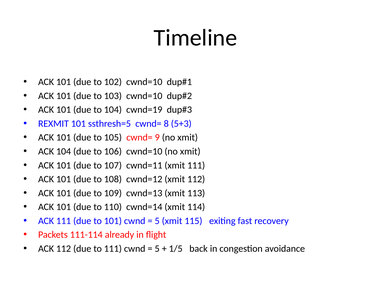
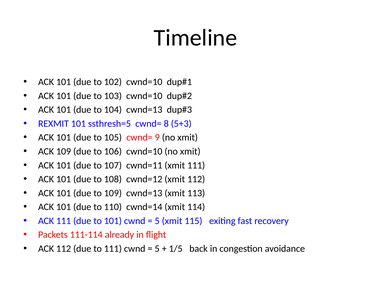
104 cwnd=19: cwnd=19 -> cwnd=13 (144, 110)
ACK 104: 104 -> 109 (64, 152)
